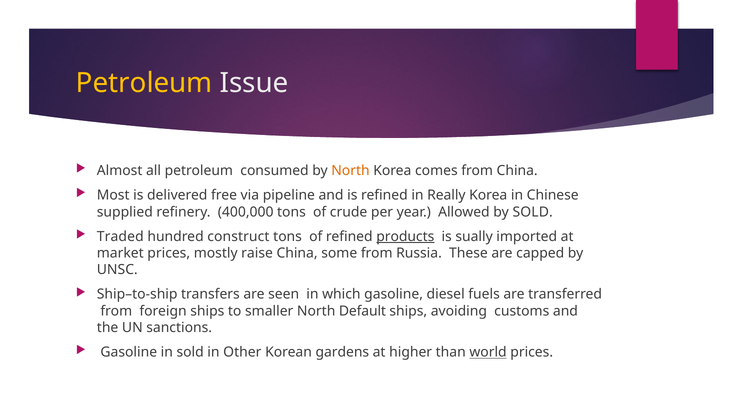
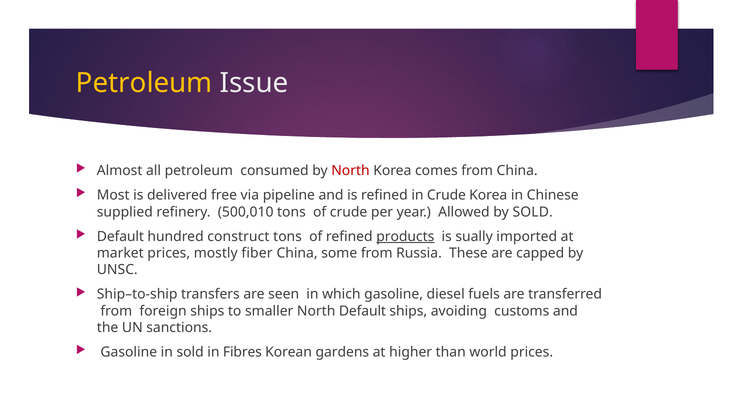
North colour: orange -> red (350, 171)
in Really: Really -> Crude (446, 195)
400,000: 400,000 -> 500,010 (246, 212)
Traded: Traded -> Default (120, 236)
raise: raise -> fiber (257, 253)
Other: Other -> Fibres (242, 352)
world underline: present -> none (488, 352)
